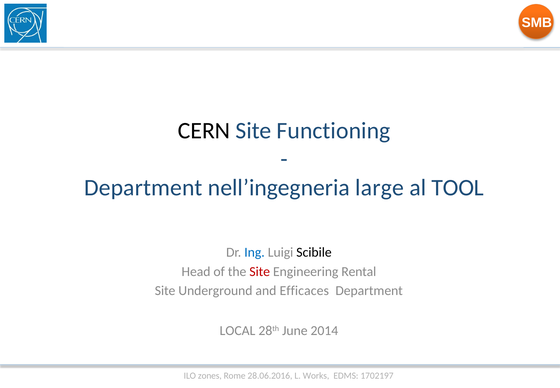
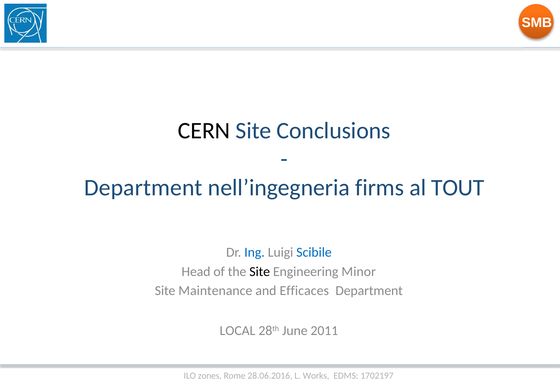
Functioning: Functioning -> Conclusions (334, 131)
large: large -> firms (380, 187)
TOOL: TOOL -> TOUT (458, 187)
Scibile colour: black -> blue (314, 252)
Site colour: red -> black (260, 271)
Rental: Rental -> Minor (359, 271)
Underground: Underground -> Maintenance (215, 291)
2014: 2014 -> 2011 (324, 330)
